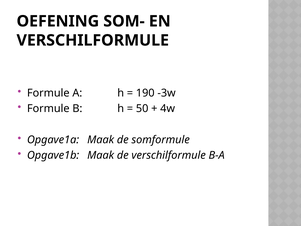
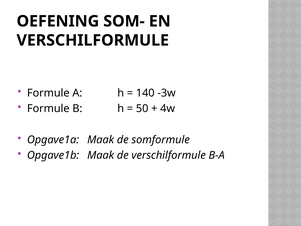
190: 190 -> 140 (145, 93)
